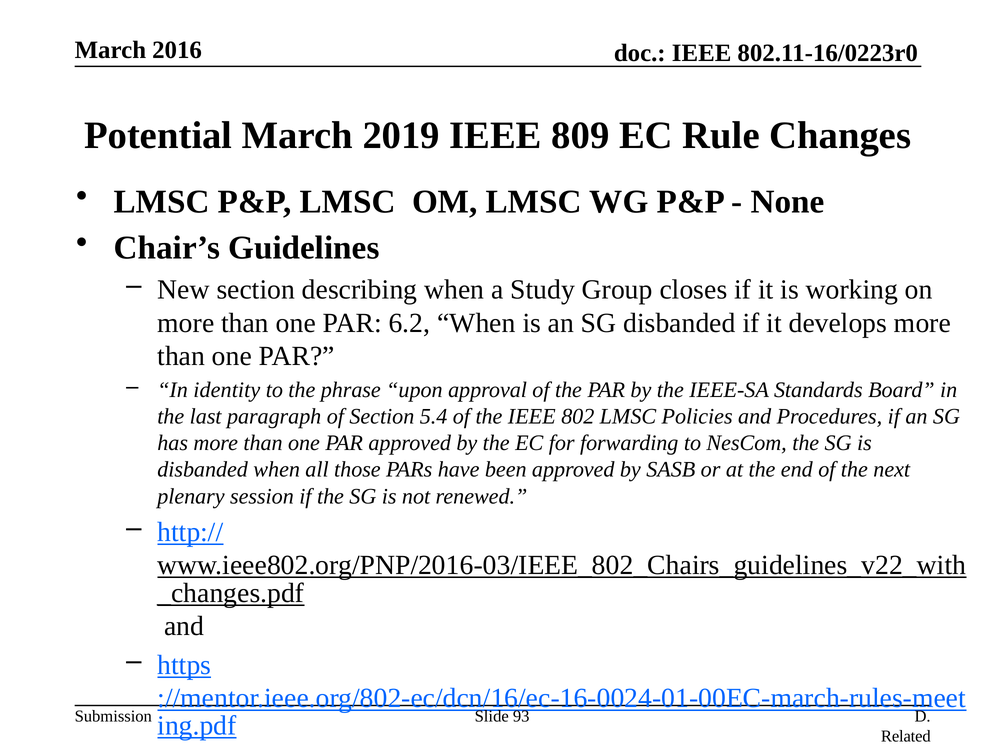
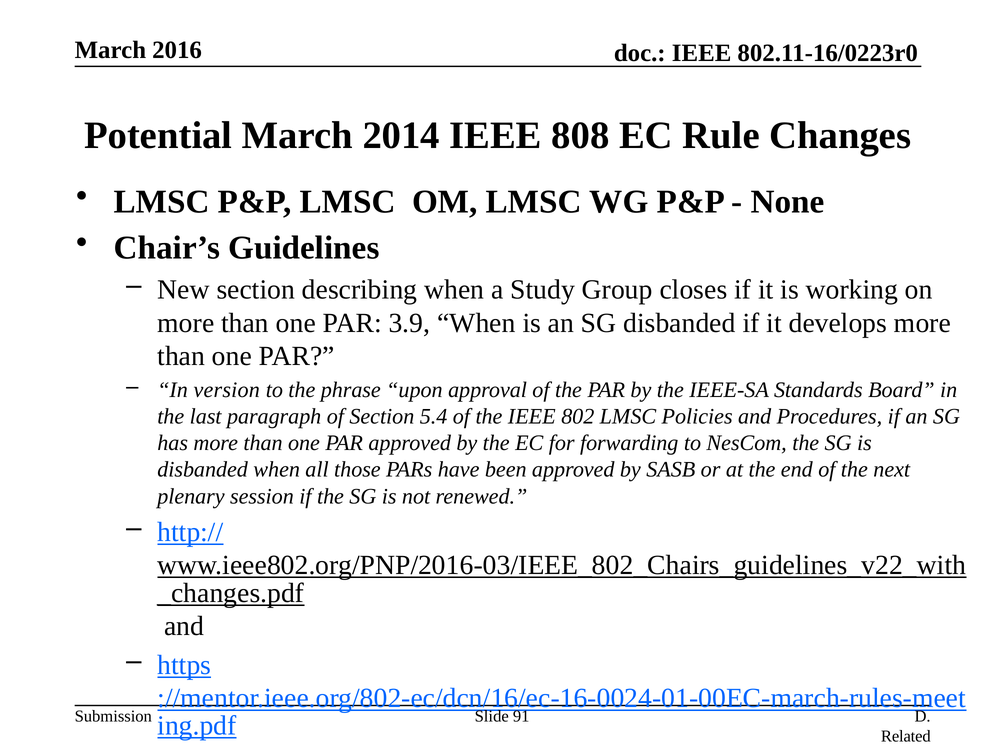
2019: 2019 -> 2014 (401, 135)
809: 809 -> 808 (580, 135)
6.2: 6.2 -> 3.9 (409, 323)
identity: identity -> version (227, 390)
93: 93 -> 91 (521, 716)
